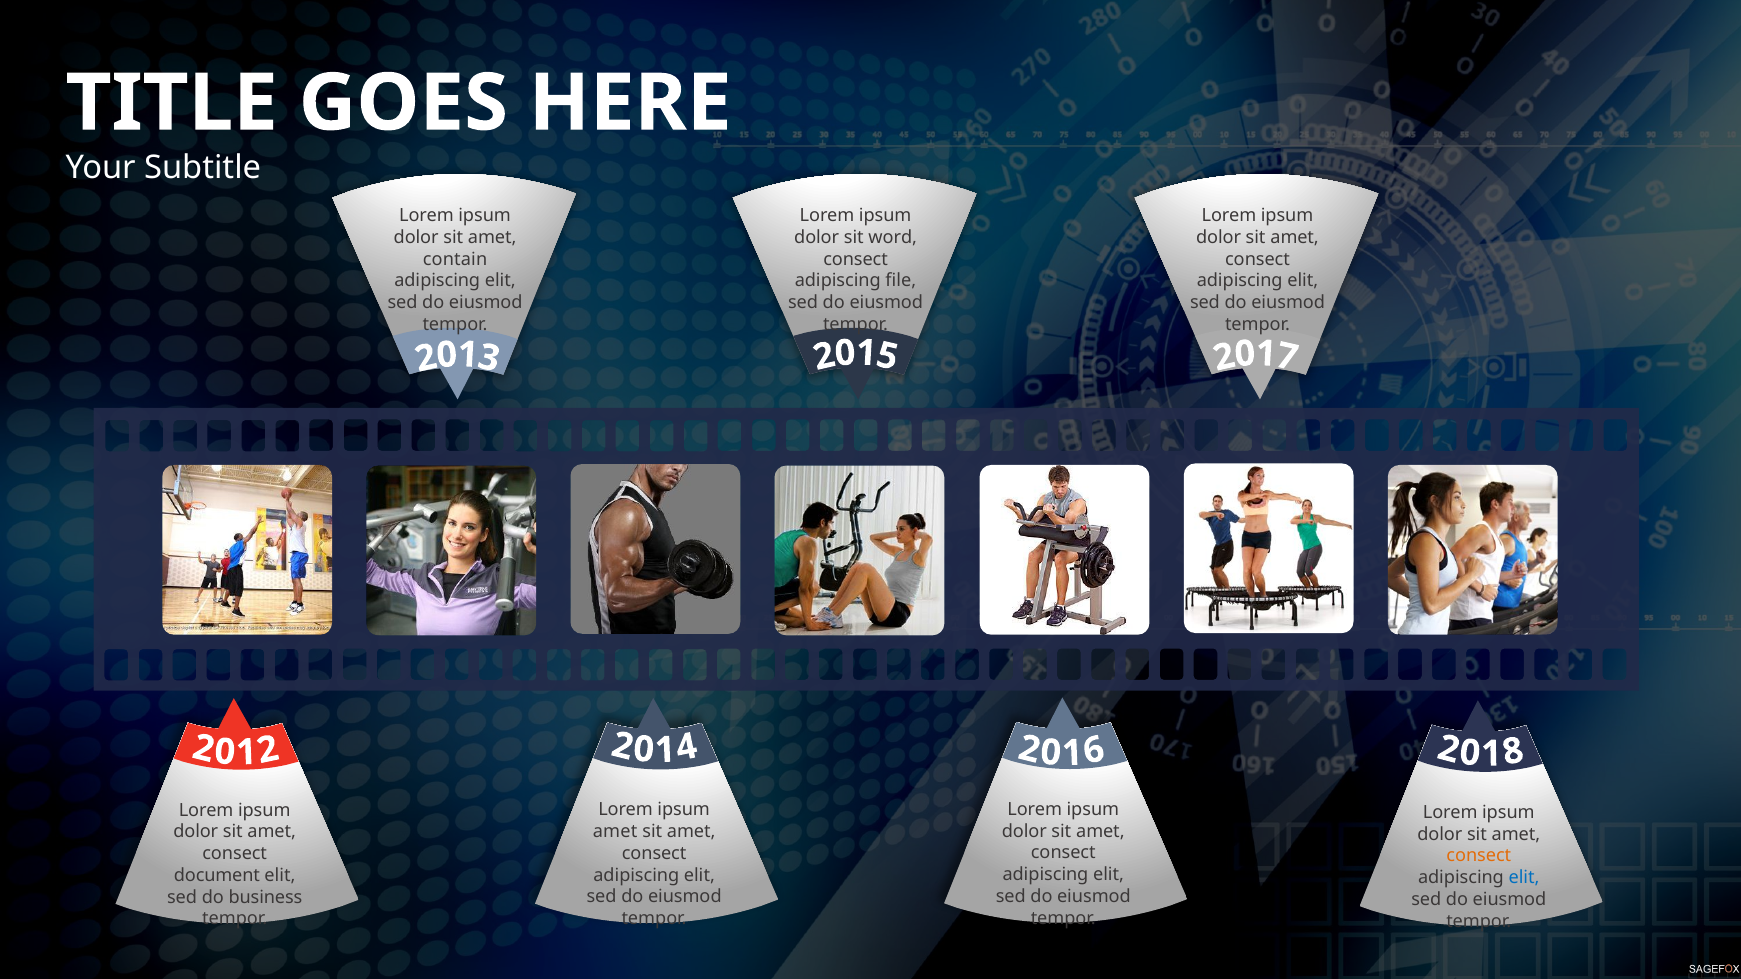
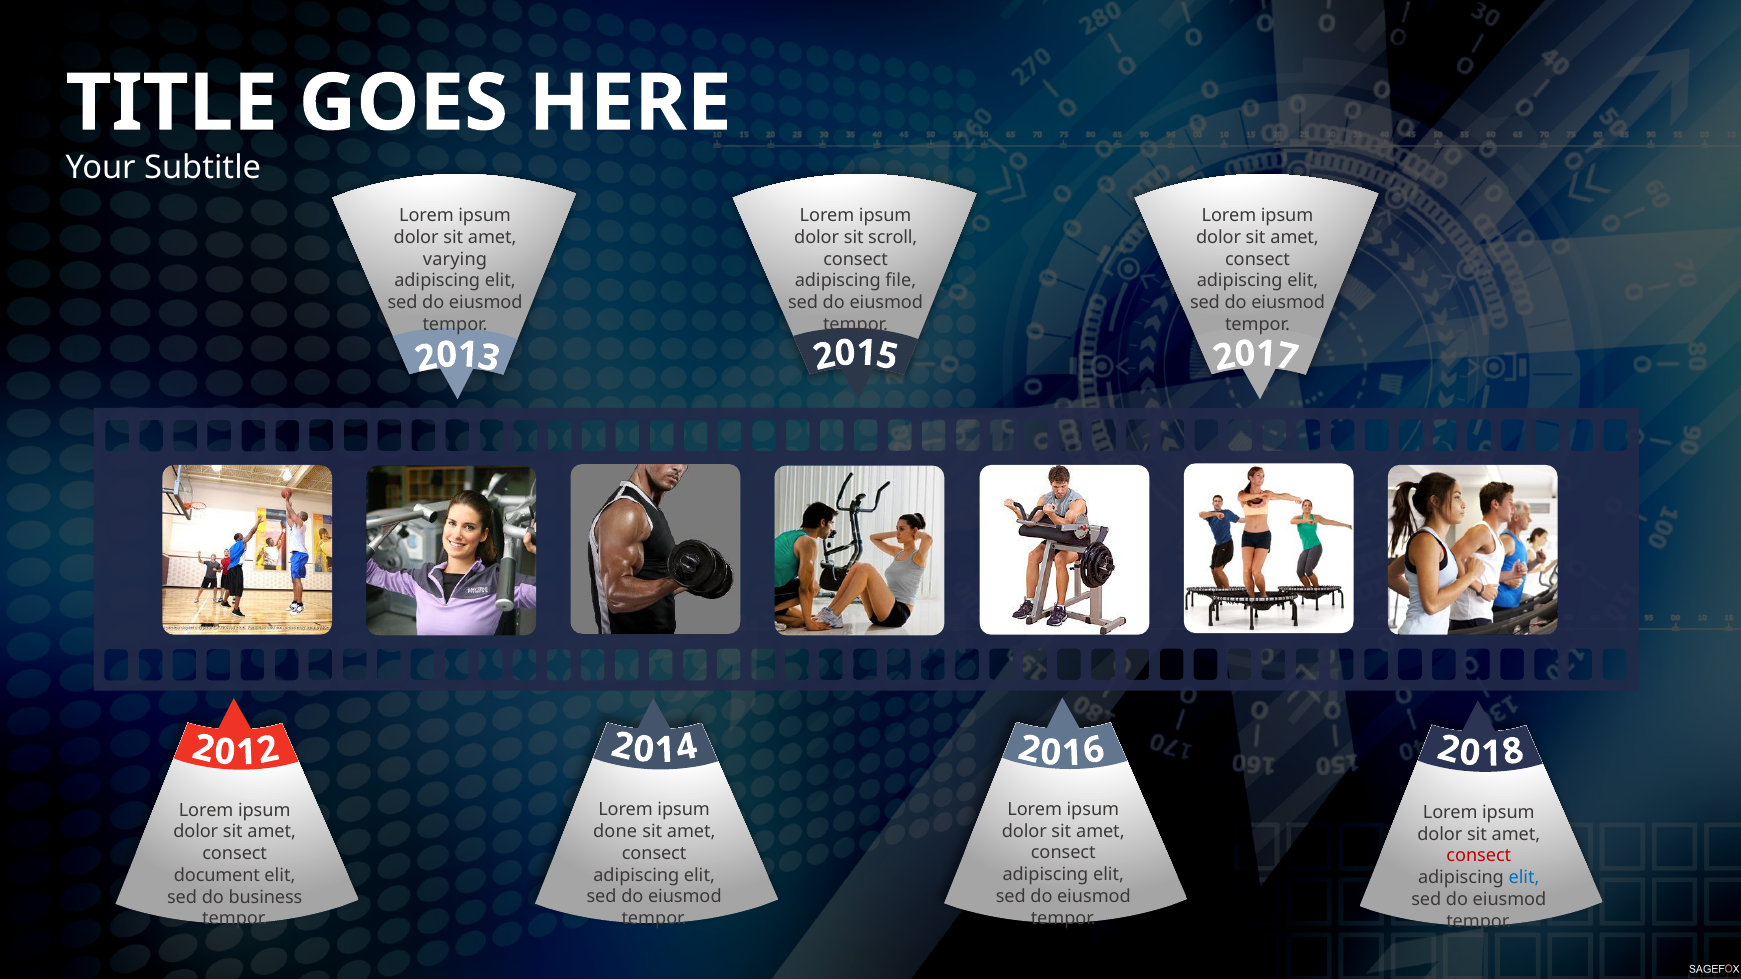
word: word -> scroll (893, 237)
contain: contain -> varying (455, 259)
amet: amet -> done (615, 832)
consect colour: orange -> red (1479, 856)
